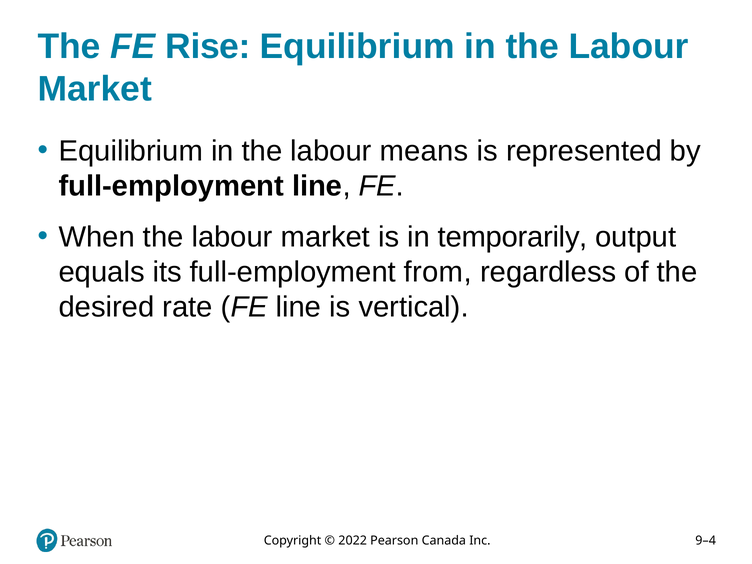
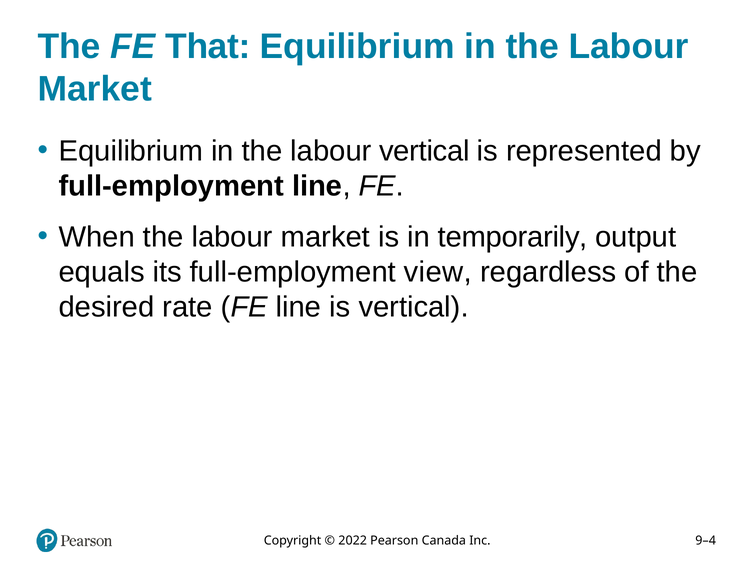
Rise: Rise -> That (208, 46)
labour means: means -> vertical (424, 151)
from: from -> view (438, 272)
